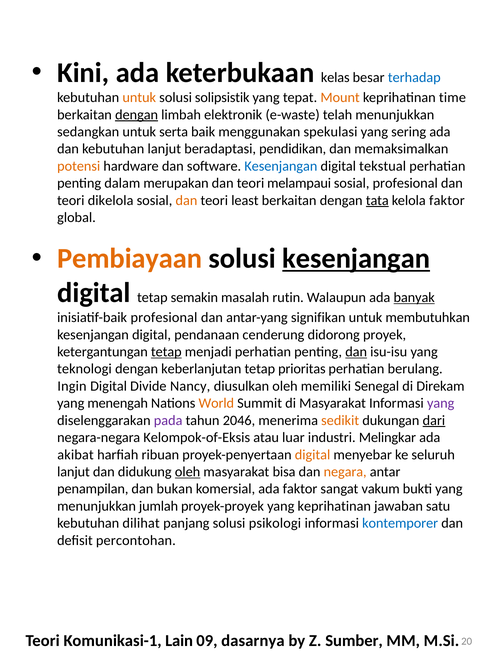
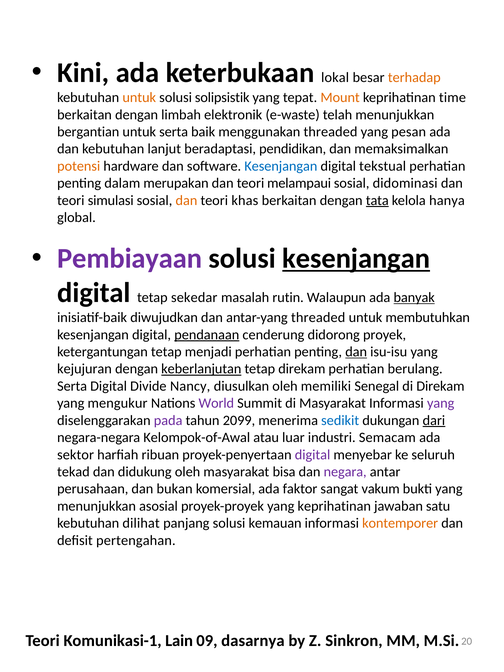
kelas: kelas -> lokal (335, 78)
terhadap colour: blue -> orange (414, 78)
dengan underline: present -> none (137, 115)
sedangkan: sedangkan -> bergantian (88, 132)
menggunakan spekulasi: spekulasi -> threaded (330, 132)
sering: sering -> pesan (409, 132)
sosial profesional: profesional -> didominasi (405, 183)
dikelola: dikelola -> simulasi (111, 200)
least: least -> khas (245, 200)
kelola faktor: faktor -> hanya (447, 200)
Pembiayaan colour: orange -> purple (130, 259)
semakin: semakin -> sekedar (194, 298)
inisiatif-baik profesional: profesional -> diwujudkan (164, 318)
antar-yang signifikan: signifikan -> threaded (318, 318)
pendanaan underline: none -> present (207, 335)
tetap underline: present -> none (166, 352)
teknologi: teknologi -> kejujuran (84, 369)
keberlanjutan underline: none -> present (201, 369)
tetap prioritas: prioritas -> direkam (302, 369)
Ingin: Ingin -> Serta (72, 386)
menengah: menengah -> mengukur (118, 403)
World colour: orange -> purple (216, 403)
2046: 2046 -> 2099 (239, 420)
sedikit colour: orange -> blue (340, 420)
Kelompok-of-Eksis: Kelompok-of-Eksis -> Kelompok-of-Awal (197, 438)
Melingkar: Melingkar -> Semacam (387, 438)
akibat: akibat -> sektor (76, 455)
digital colour: orange -> purple (313, 455)
lanjut: lanjut -> tekad (73, 472)
oleh underline: present -> none (188, 472)
negara colour: orange -> purple (345, 472)
penampilan: penampilan -> perusahaan (93, 489)
jumlah: jumlah -> asosial (158, 506)
psikologi: psikologi -> kemauan (275, 523)
kontemporer colour: blue -> orange (400, 523)
percontohan: percontohan -> pertengahan (136, 540)
Sumber: Sumber -> Sinkron (354, 641)
